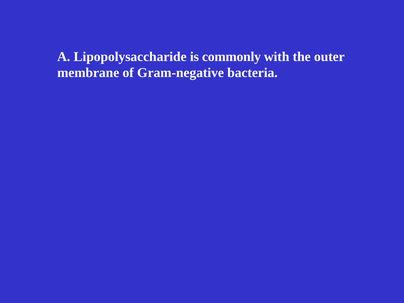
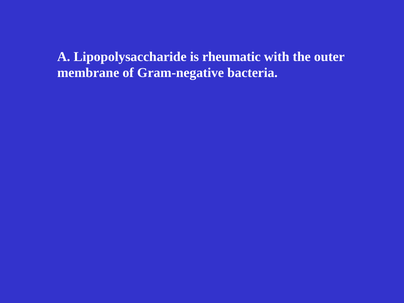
commonly: commonly -> rheumatic (231, 57)
